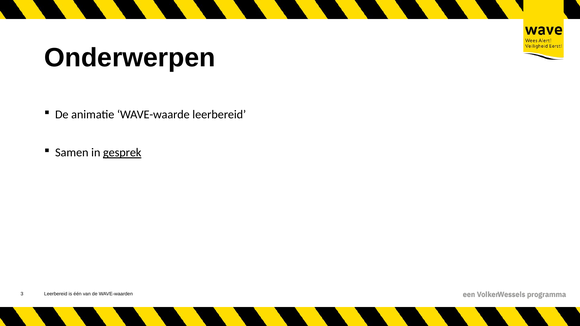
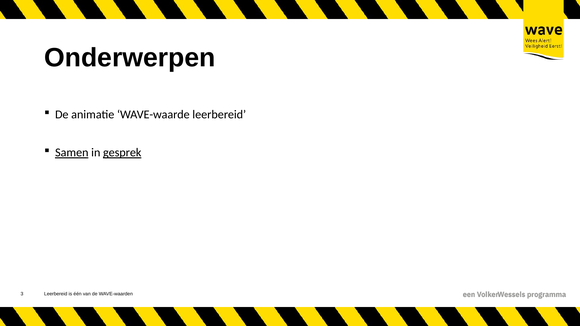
Samen underline: none -> present (72, 153)
